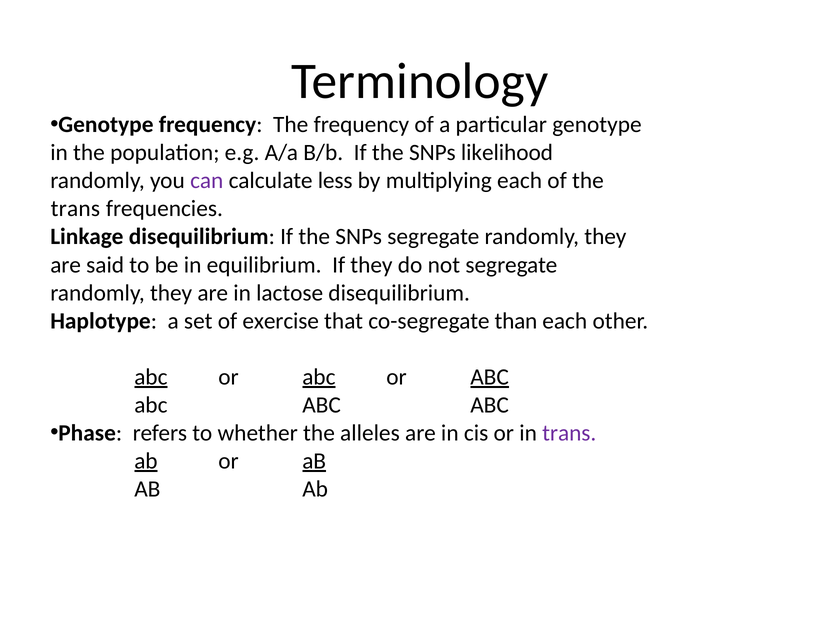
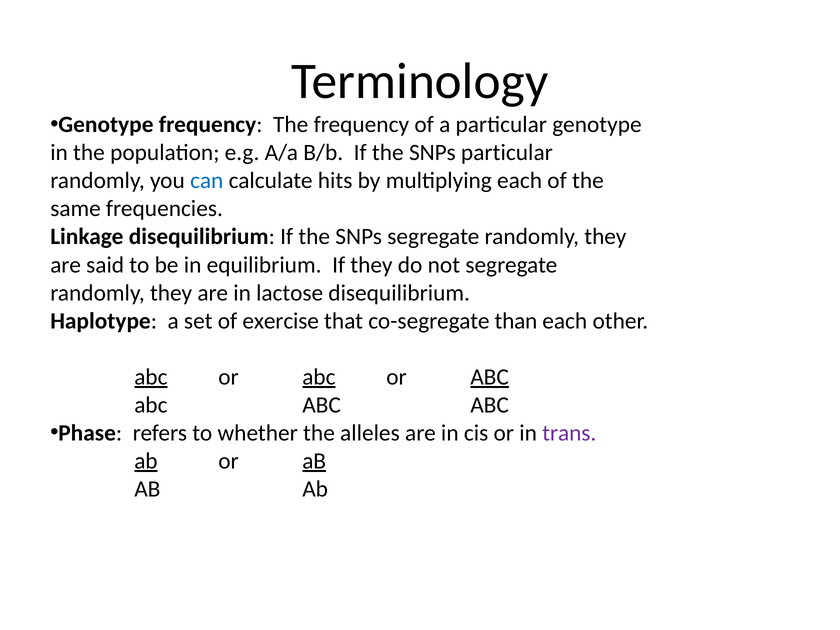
SNPs likelihood: likelihood -> particular (507, 153)
can colour: purple -> blue (207, 181)
less: less -> hits (335, 181)
trans: trans -> same (76, 209)
